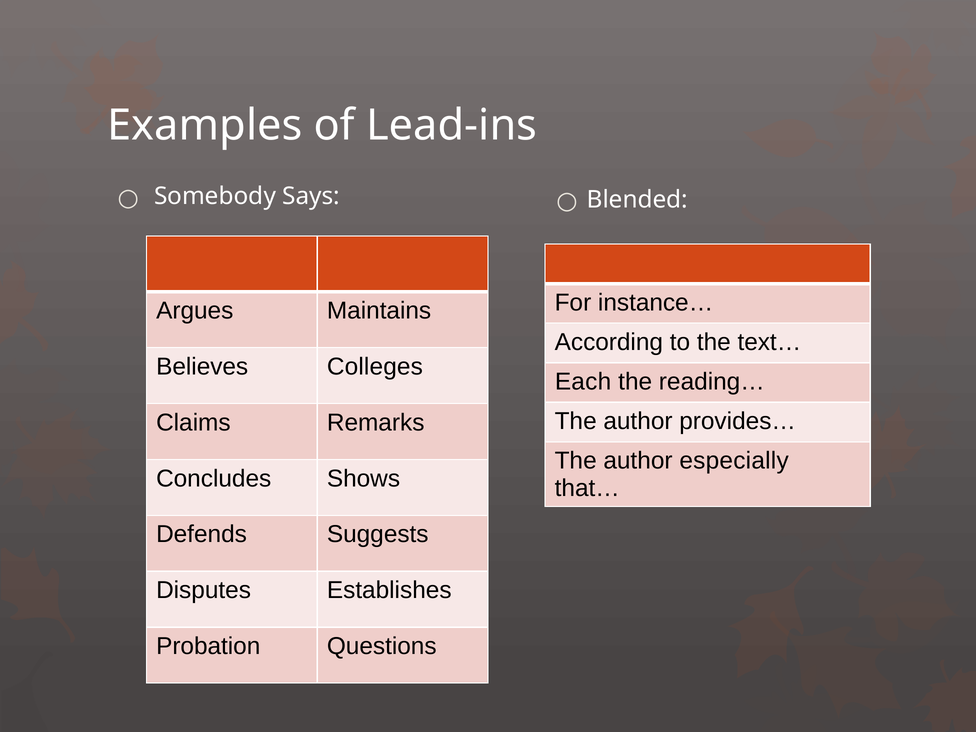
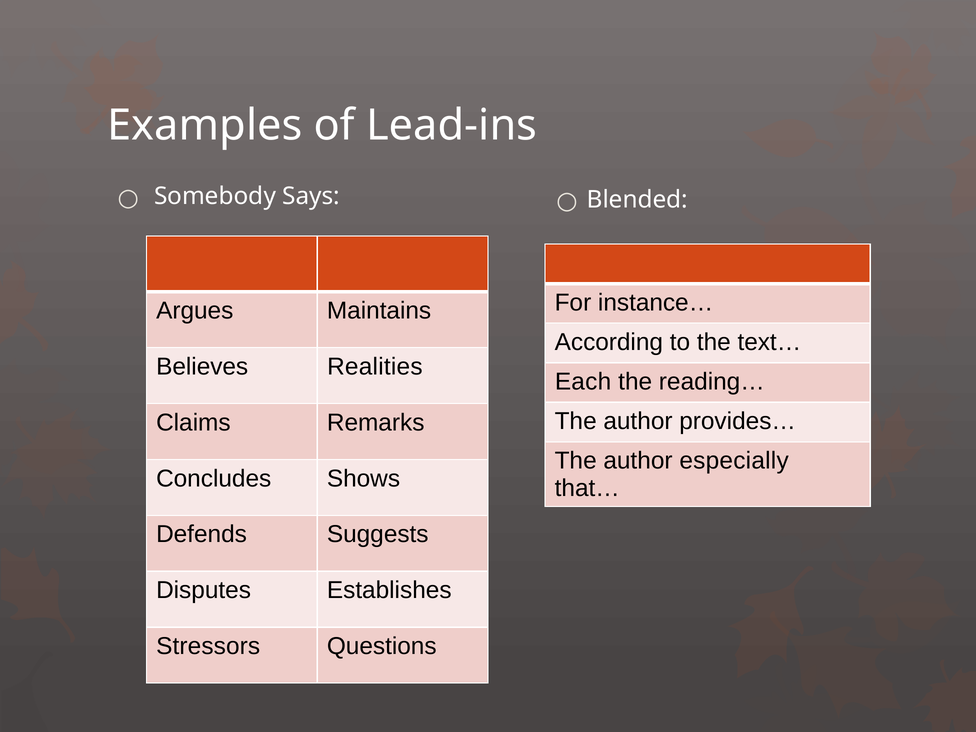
Colleges: Colleges -> Realities (375, 367)
Probation: Probation -> Stressors (208, 646)
